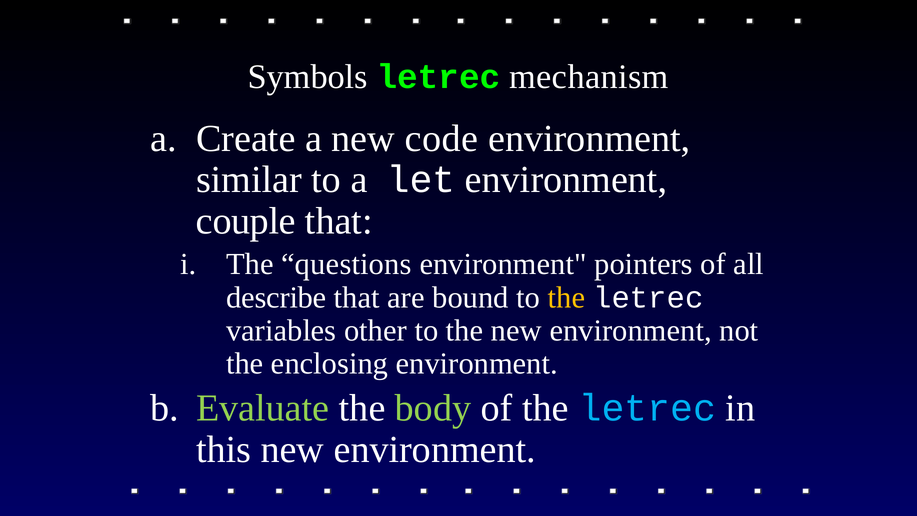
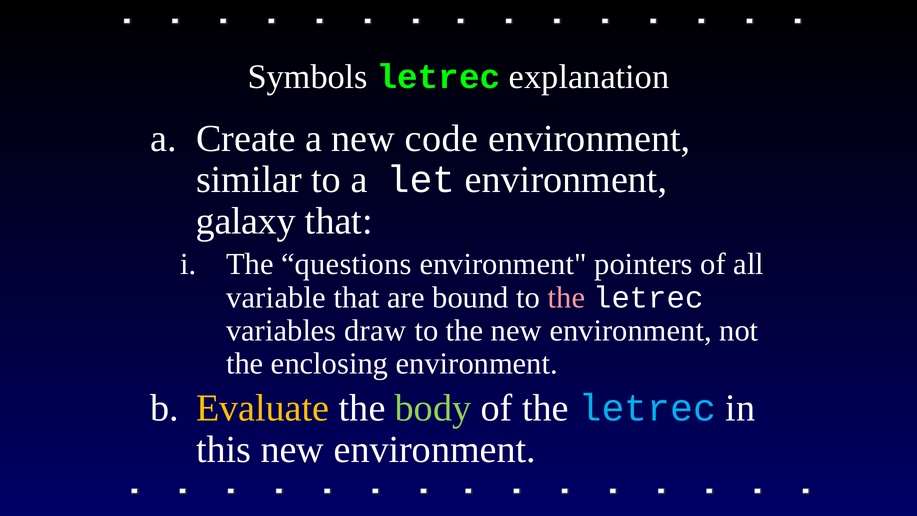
mechanism: mechanism -> explanation (589, 77)
couple: couple -> galaxy (246, 221)
describe: describe -> variable (276, 297)
the colour: yellow -> pink (566, 297)
other: other -> draw (375, 330)
Evaluate colour: light green -> yellow (263, 408)
